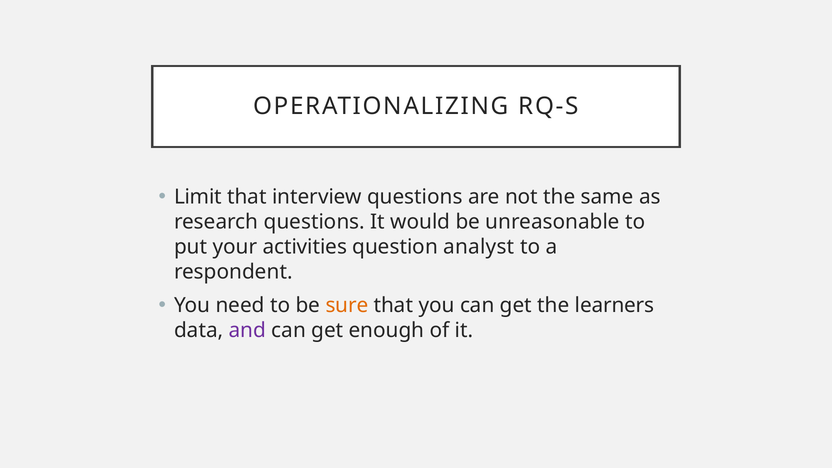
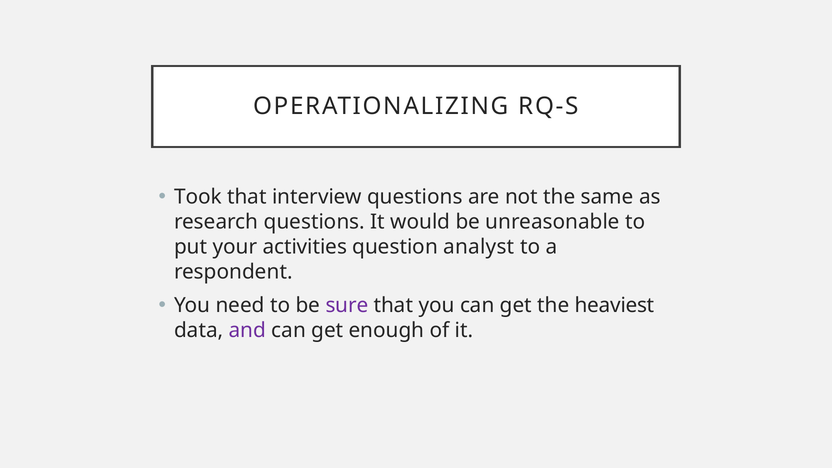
Limit: Limit -> Took (198, 197)
sure colour: orange -> purple (347, 306)
learners: learners -> heaviest (615, 306)
